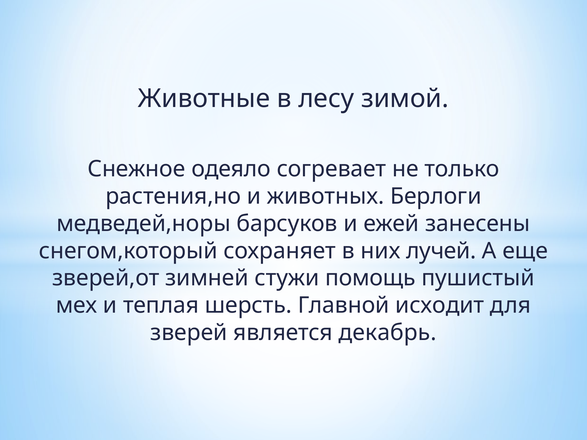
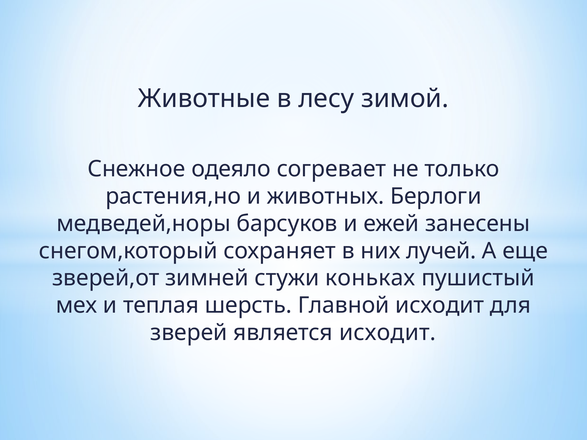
помощь: помощь -> коньках (370, 278)
является декабрь: декабрь -> исходит (388, 333)
